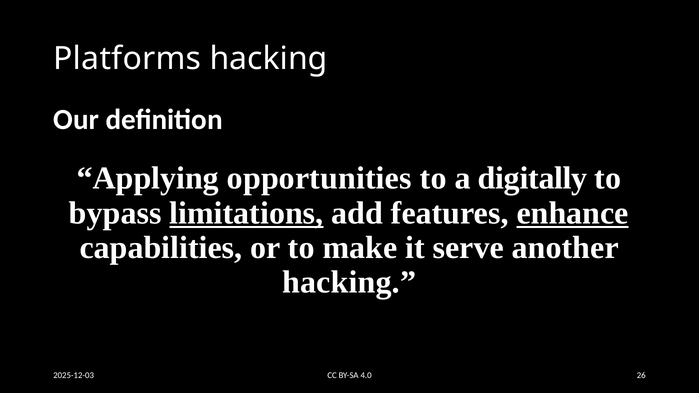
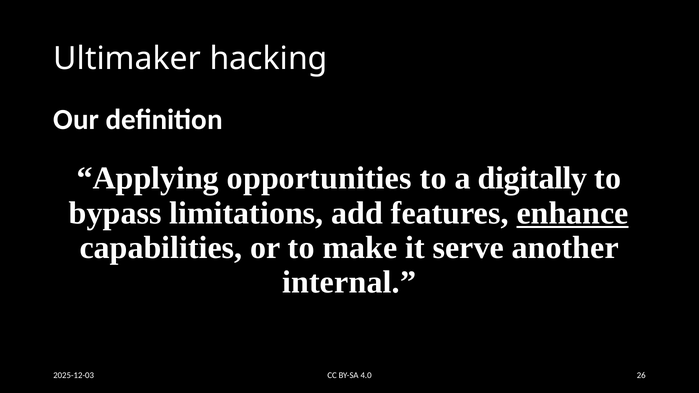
Platforms: Platforms -> Ultimaker (127, 59)
limitations underline: present -> none (246, 213)
hacking: hacking -> internal (349, 282)
